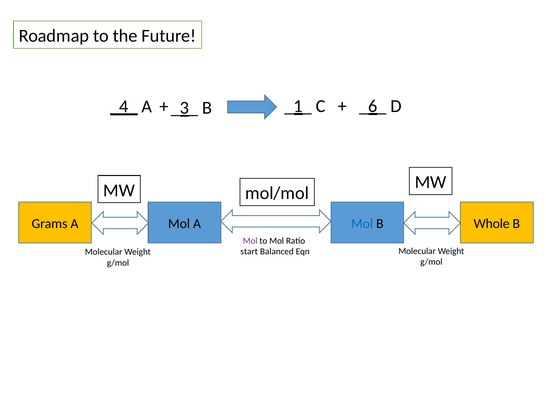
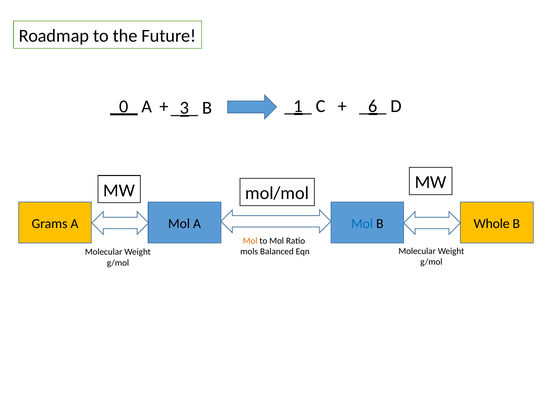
_4_: _4_ -> _0_ (124, 106)
Mol colour: purple -> orange (250, 240)
start: start -> mols (249, 251)
